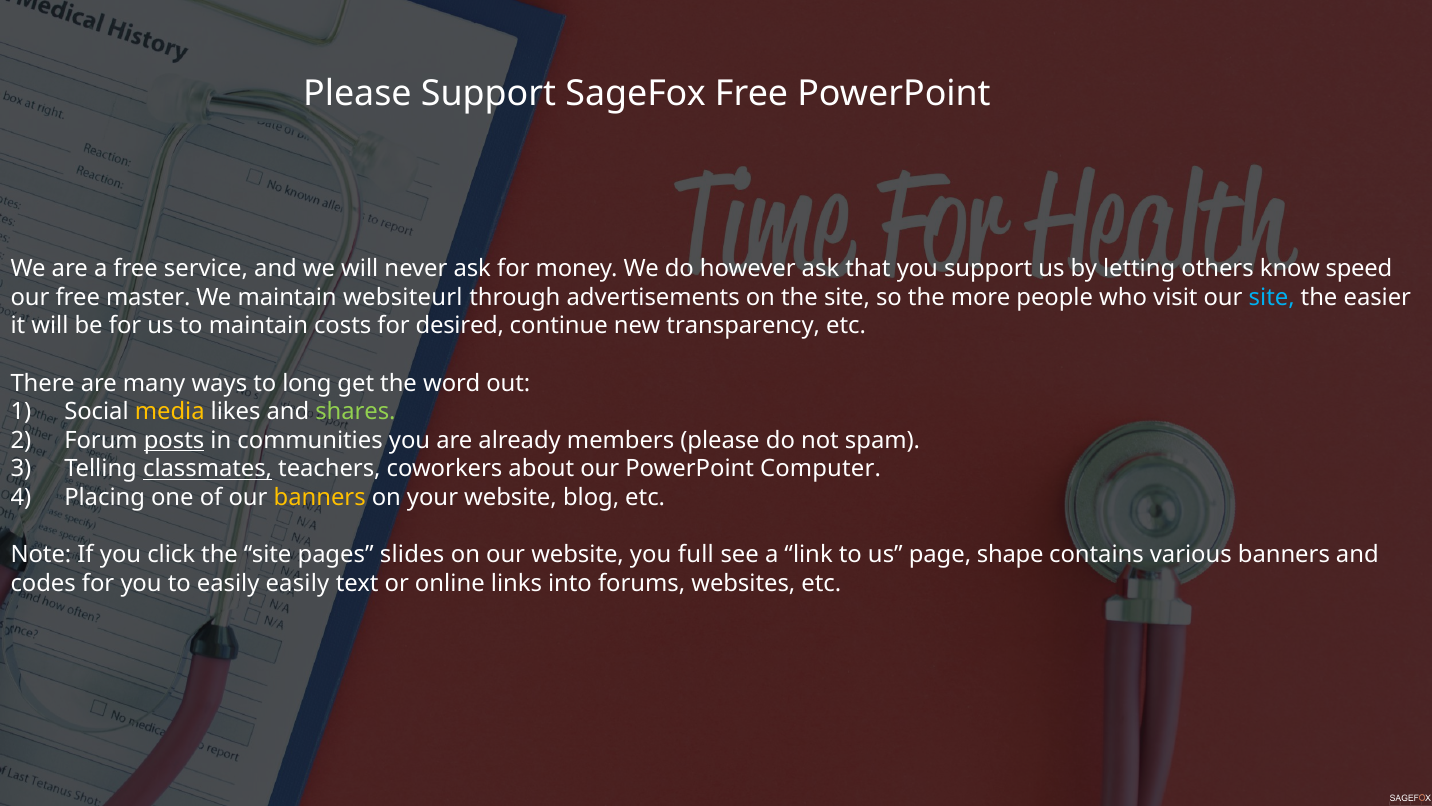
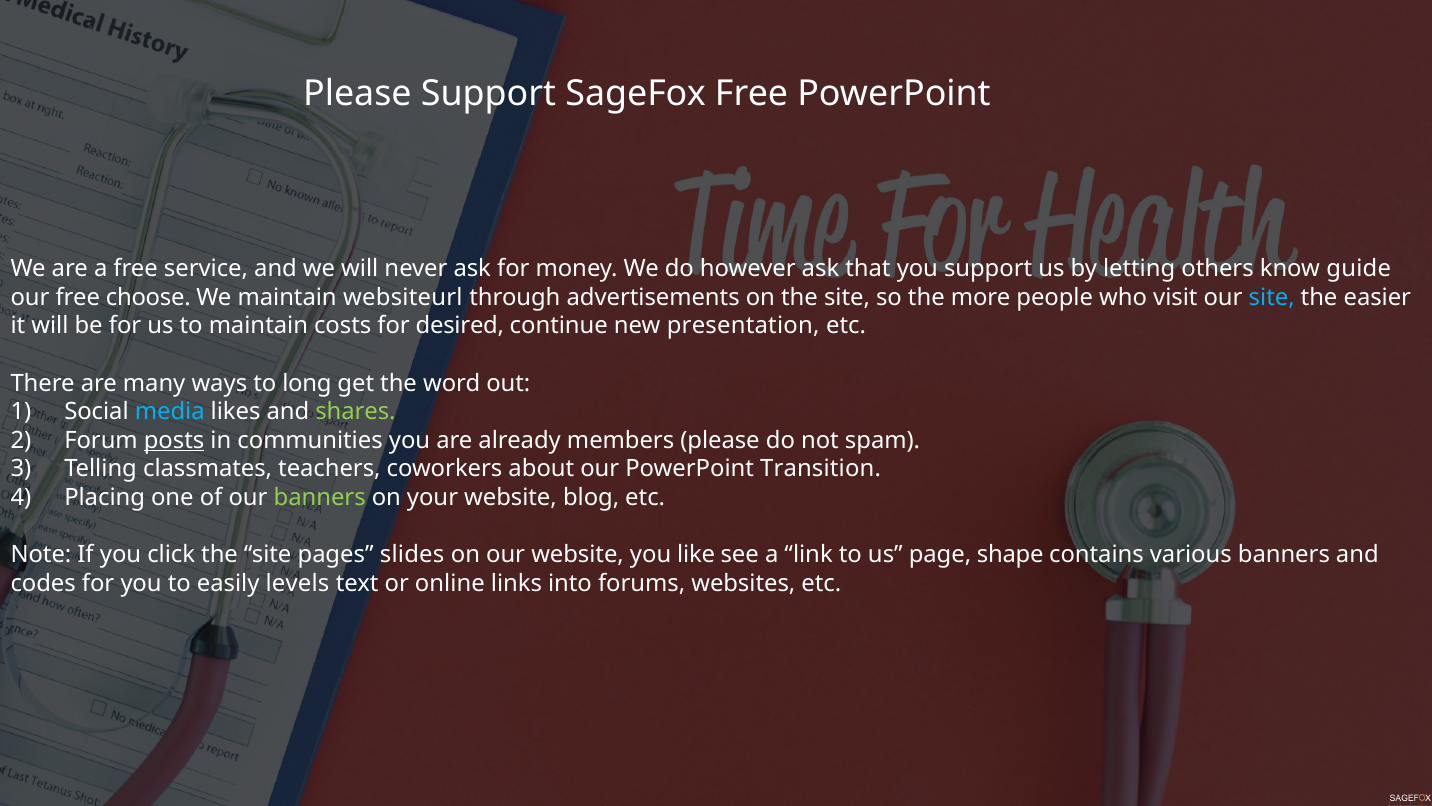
speed: speed -> guide (1359, 268)
master: master -> choose (148, 297)
transparency: transparency -> presentation (743, 326)
media colour: yellow -> light blue (170, 412)
classmates underline: present -> none (208, 469)
Computer: Computer -> Transition (820, 469)
banners colour: yellow -> light green (320, 497)
full: full -> like (696, 555)
easily easily: easily -> levels (297, 583)
